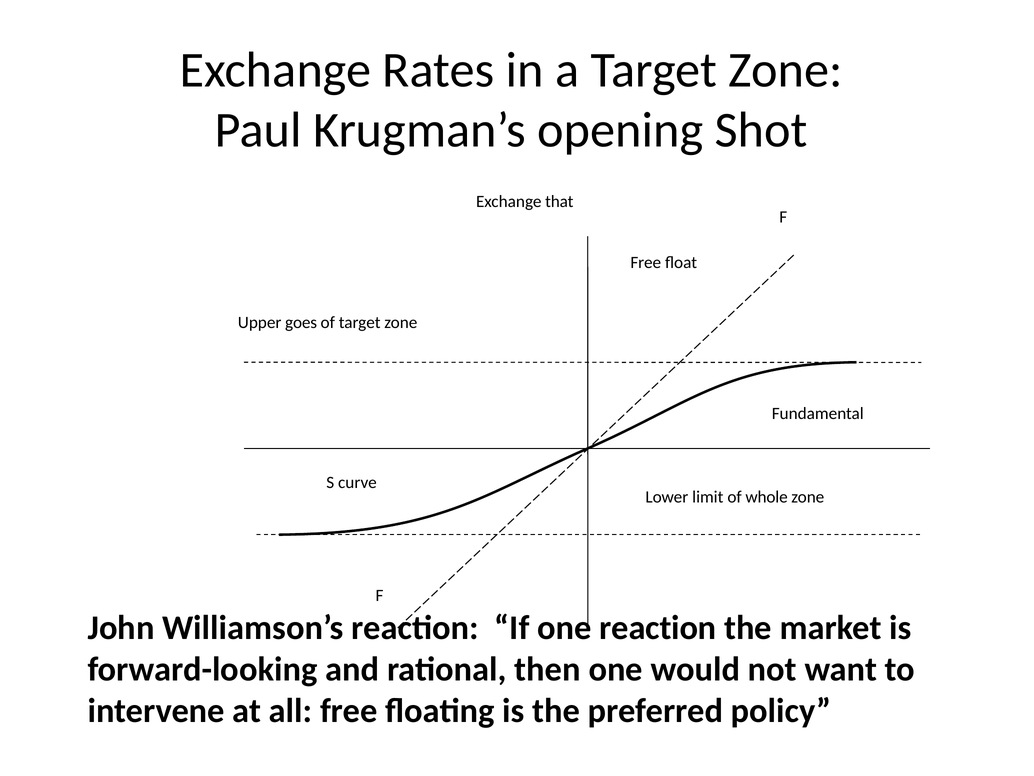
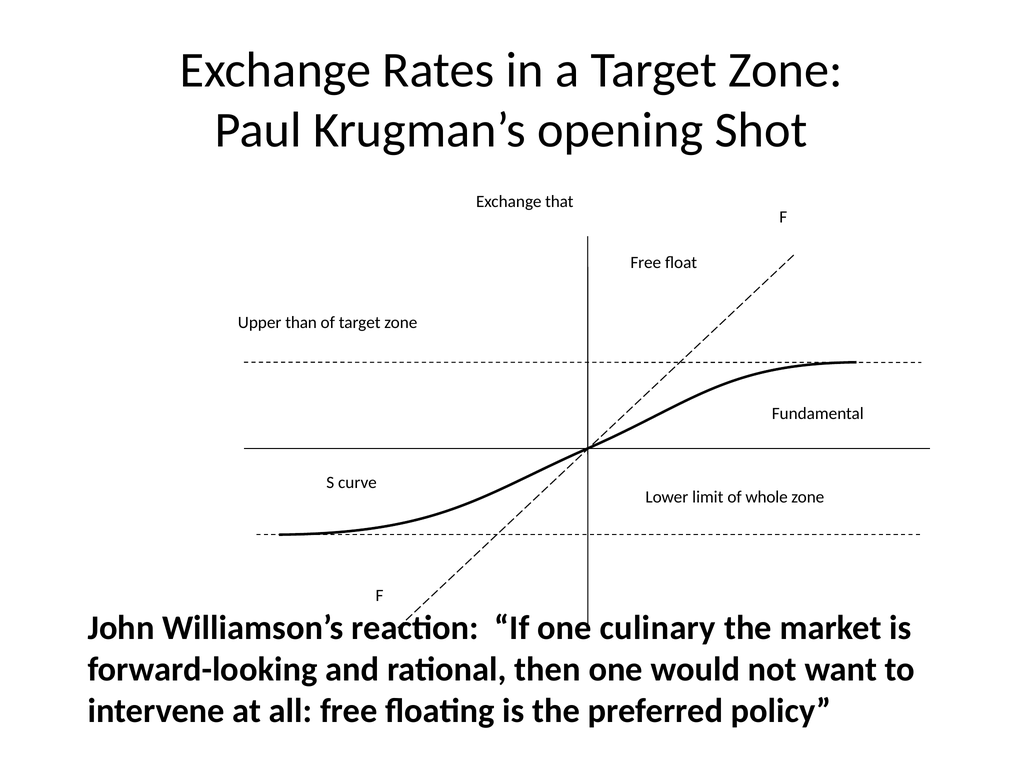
goes: goes -> than (301, 322)
one reaction: reaction -> culinary (658, 628)
